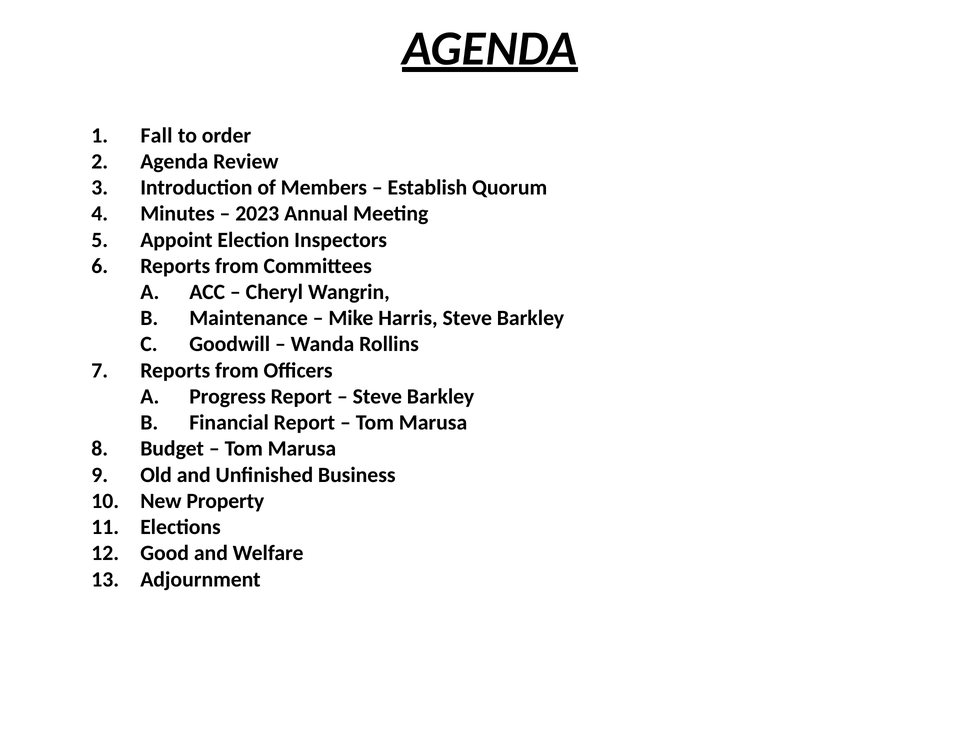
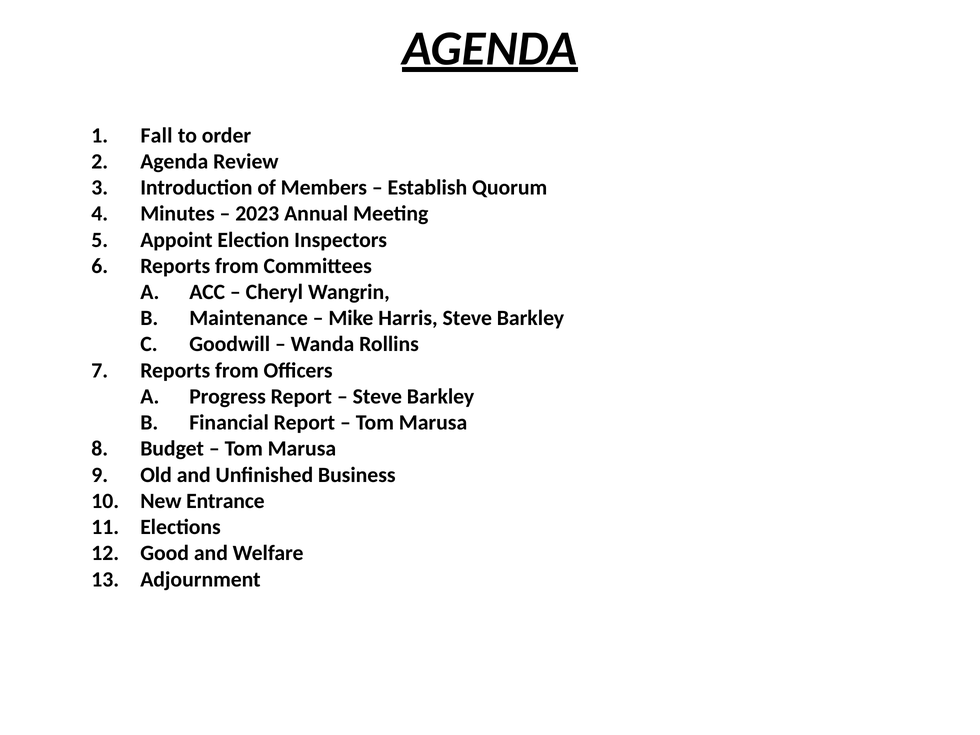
Property: Property -> Entrance (225, 501)
